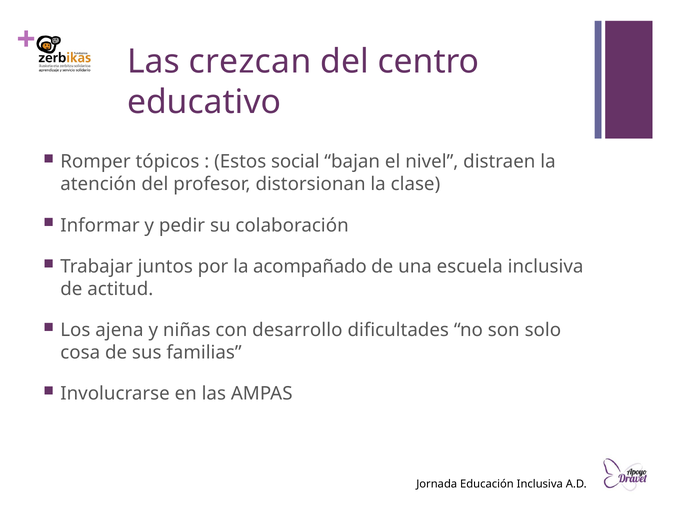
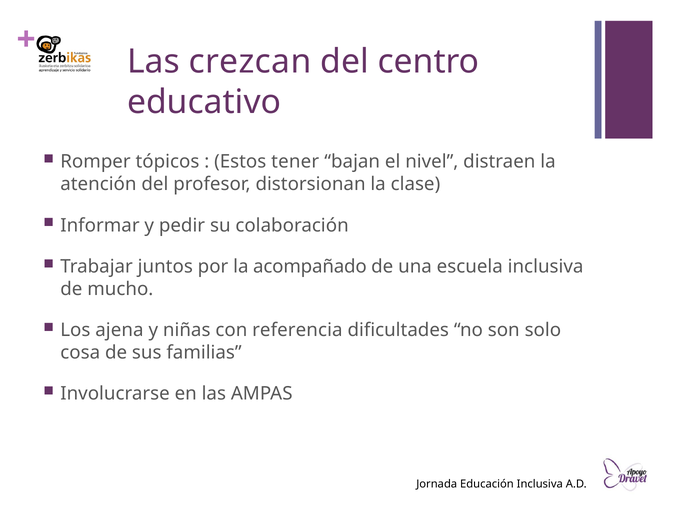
social: social -> tener (295, 162)
actitud: actitud -> mucho (120, 289)
desarrollo: desarrollo -> referencia (297, 331)
